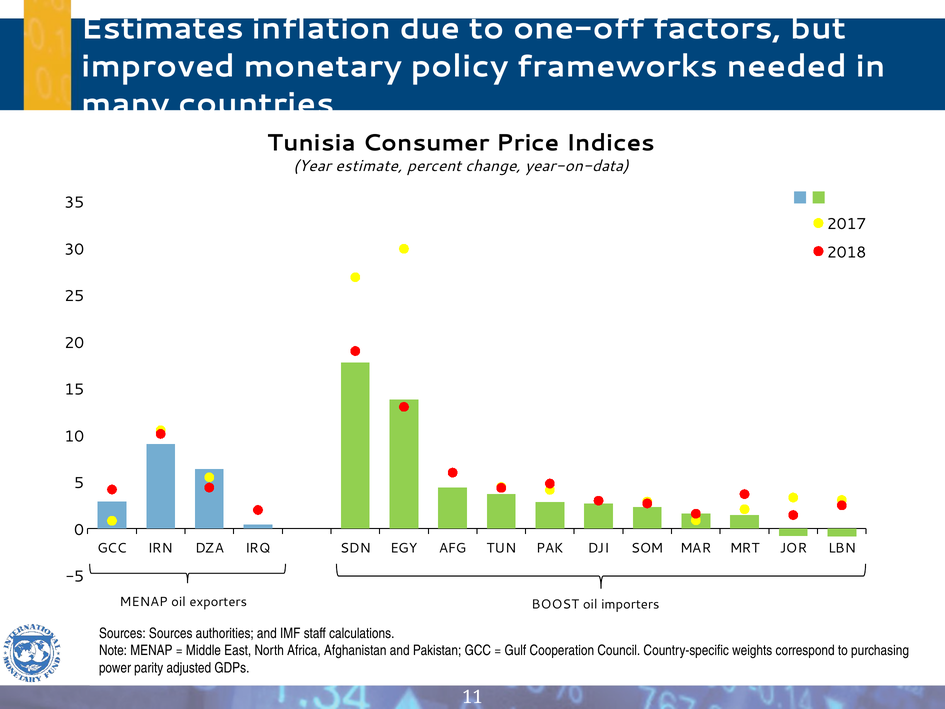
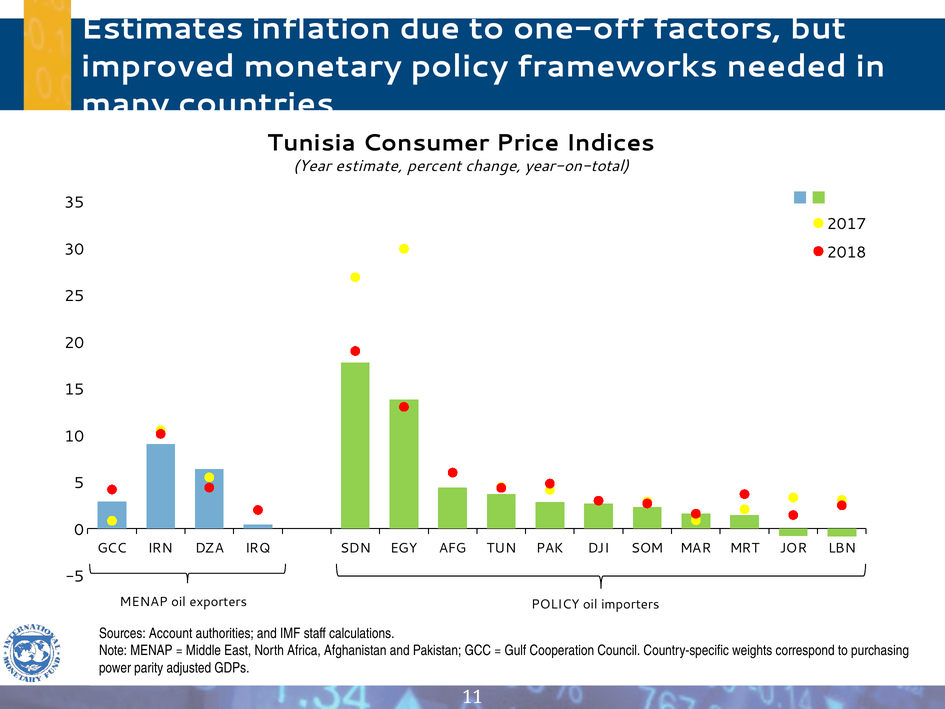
year-on-data: year-on-data -> year-on-total (577, 166)
BOOST: BOOST -> POLICY (555, 604)
Sources Sources: Sources -> Account (171, 633)
